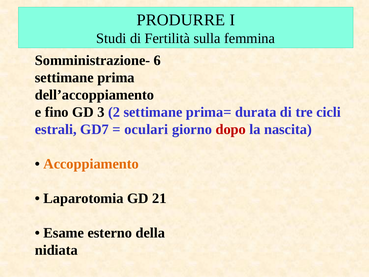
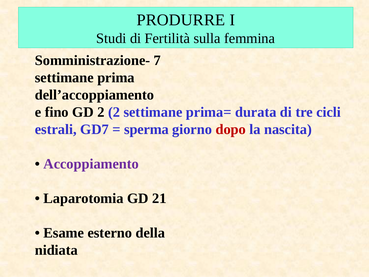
6: 6 -> 7 (157, 60)
GD 3: 3 -> 2 (101, 112)
oculari: oculari -> sperma (146, 129)
Accoppiamento colour: orange -> purple (91, 164)
